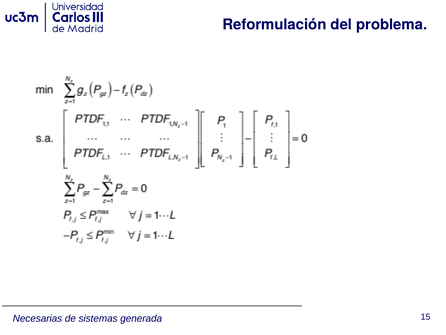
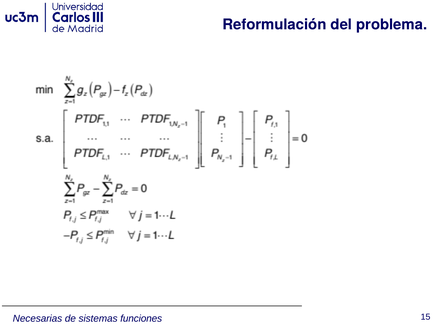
generada: generada -> funciones (141, 318)
